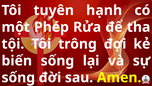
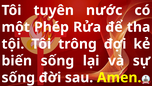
hạnh: hạnh -> nước (104, 10)
